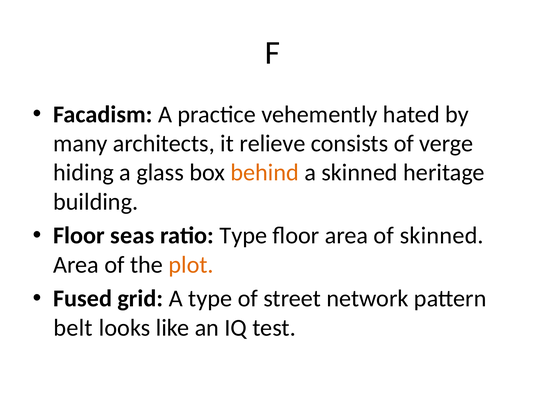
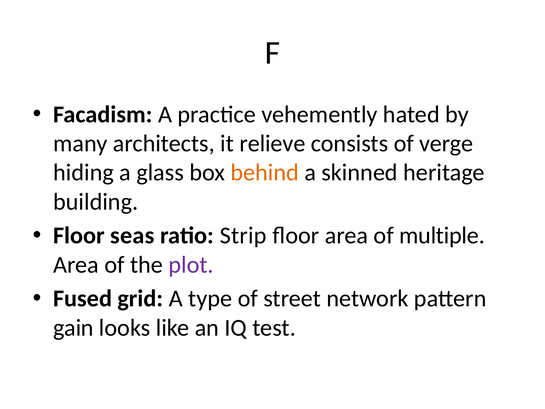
ratio Type: Type -> Strip (243, 235)
of skinned: skinned -> multiple (442, 235)
plot colour: orange -> purple (191, 265)
belt: belt -> gain (73, 328)
